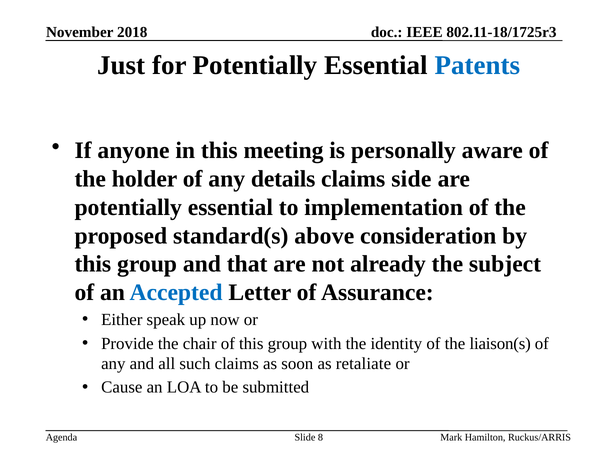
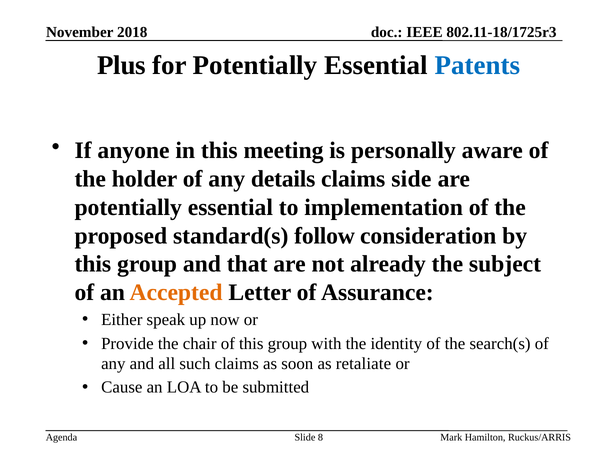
Just: Just -> Plus (122, 65)
above: above -> follow (325, 236)
Accepted colour: blue -> orange (176, 293)
liaison(s: liaison(s -> search(s (500, 343)
